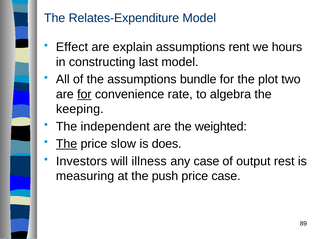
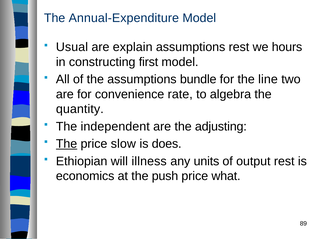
Relates-Expenditure: Relates-Expenditure -> Annual-Expenditure (124, 18)
Effect: Effect -> Usual (72, 47)
assumptions rent: rent -> rest (239, 47)
last: last -> first (149, 62)
plot: plot -> line (268, 79)
for underline: present -> none (84, 94)
keeping: keeping -> quantity (80, 109)
weighted: weighted -> adjusting (221, 126)
Investors: Investors -> Ethiopian (82, 161)
any case: case -> units (206, 161)
measuring: measuring -> economics (85, 176)
price case: case -> what (226, 176)
